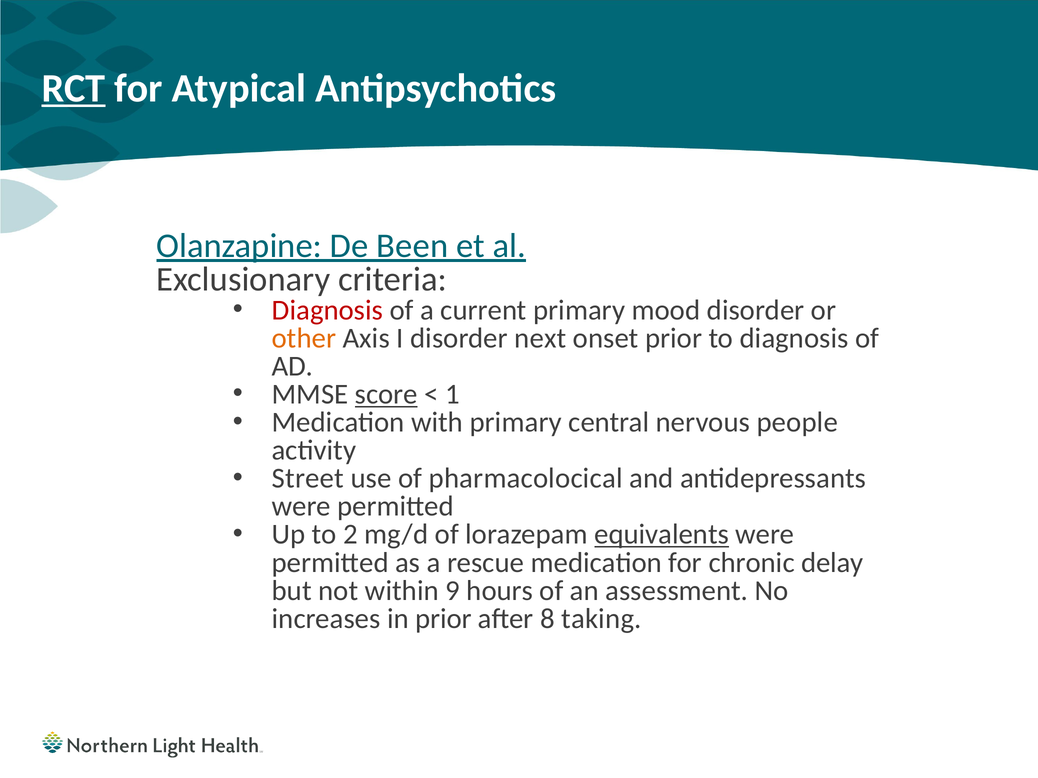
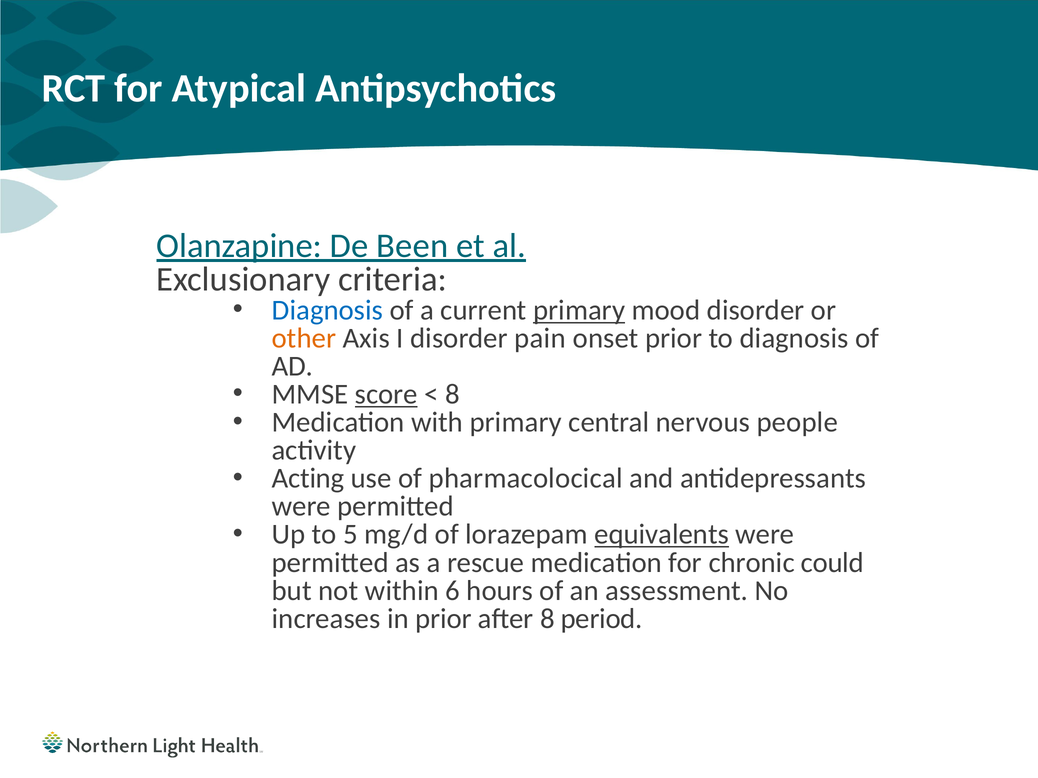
RCT underline: present -> none (74, 88)
Diagnosis colour: red -> blue (327, 311)
primary underline: none -> present (579, 311)
next: next -> pain (540, 339)
1: 1 -> 8 (452, 395)
Street: Street -> Acting (308, 479)
2: 2 -> 5 (350, 535)
delay: delay -> could (832, 563)
9: 9 -> 6 (453, 591)
taking: taking -> period (602, 619)
